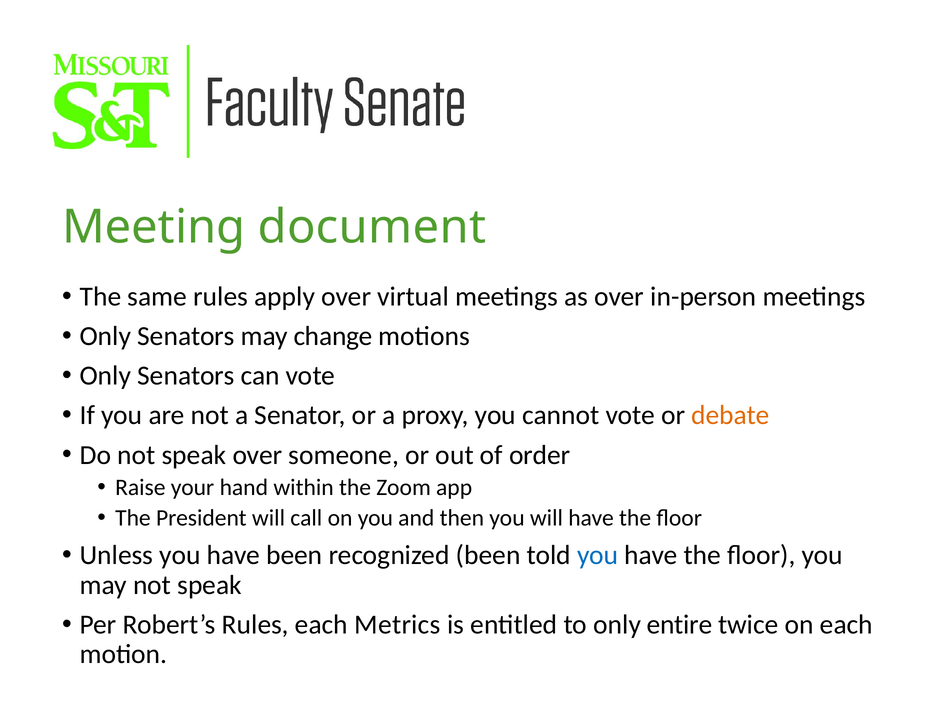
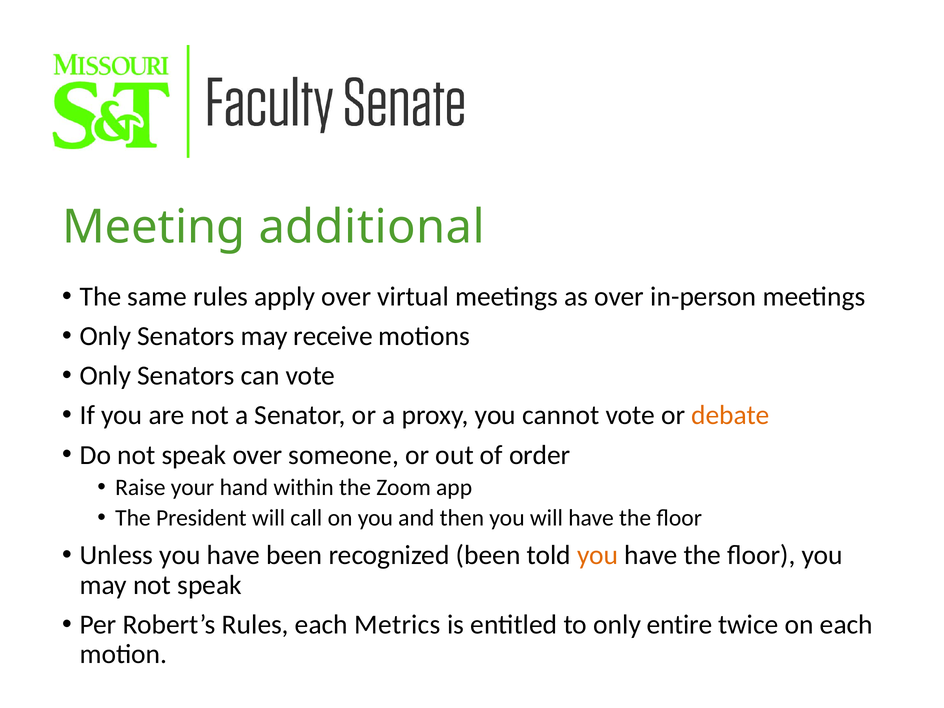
document: document -> additional (372, 227)
change: change -> receive (333, 336)
you colour: blue -> orange (598, 555)
